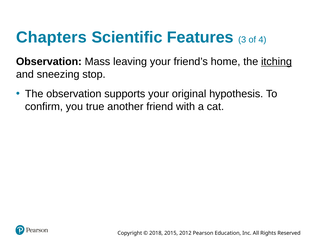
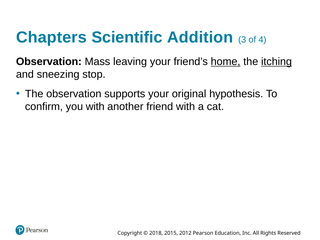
Features: Features -> Addition (200, 37)
home underline: none -> present (226, 62)
you true: true -> with (95, 107)
